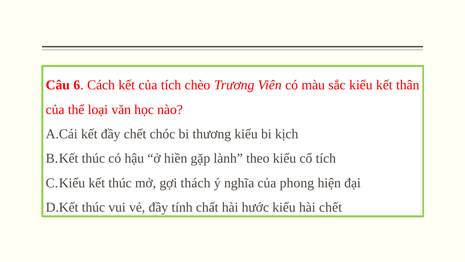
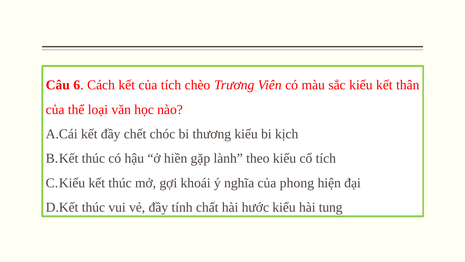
thách: thách -> khoái (196, 183)
hài chết: chết -> tung (331, 207)
